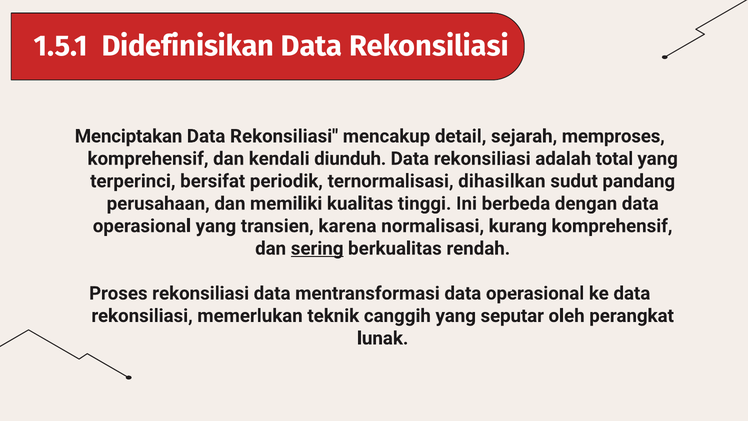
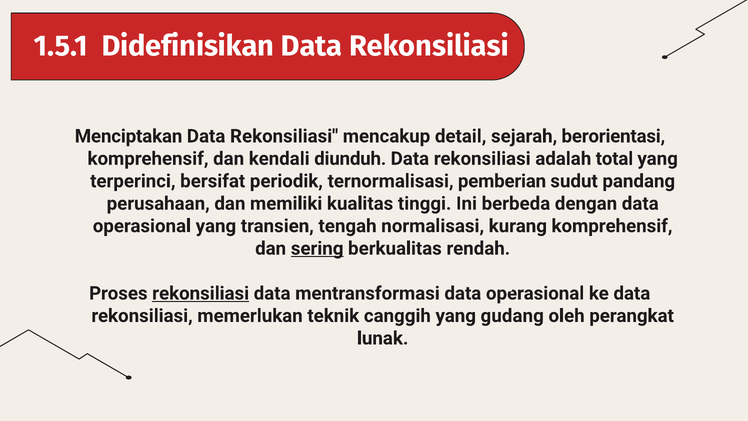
memproses: memproses -> berorientasi (613, 136)
dihasilkan: dihasilkan -> pemberian (502, 181)
karena: karena -> tengah (348, 226)
rekonsiliasi underline: none -> present (201, 293)
seputar: seputar -> gudang (512, 316)
